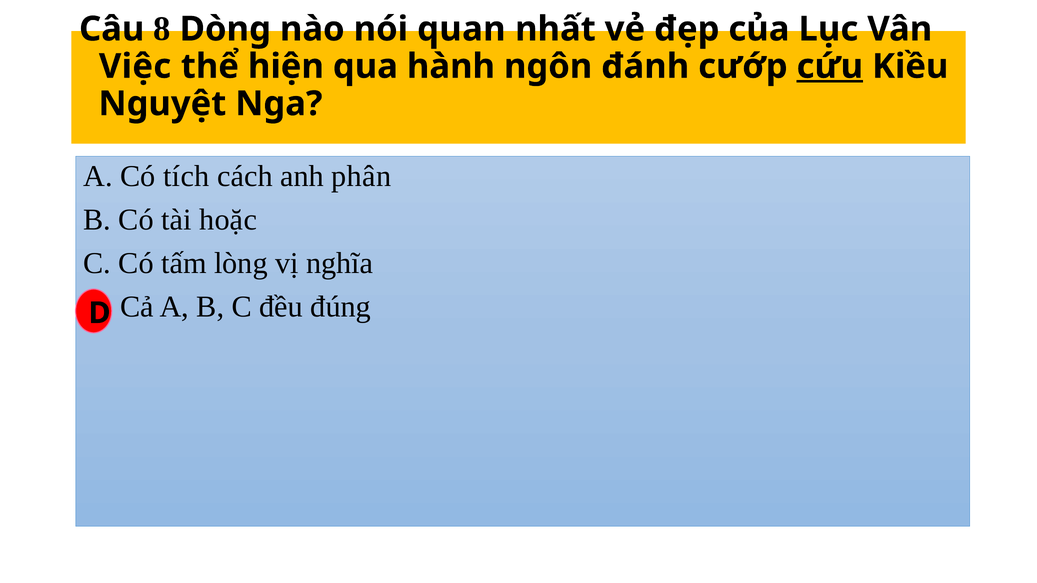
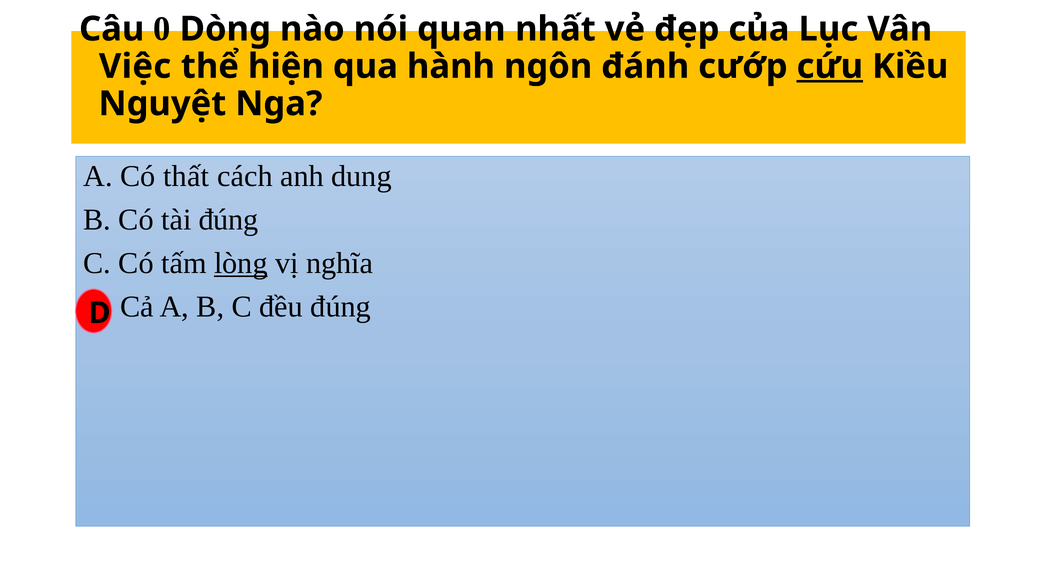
8: 8 -> 0 (162, 29)
tích: tích -> thất (186, 176)
phân: phân -> dung (361, 176)
tài hoặc: hoặc -> đúng (228, 220)
lòng underline: none -> present (241, 263)
